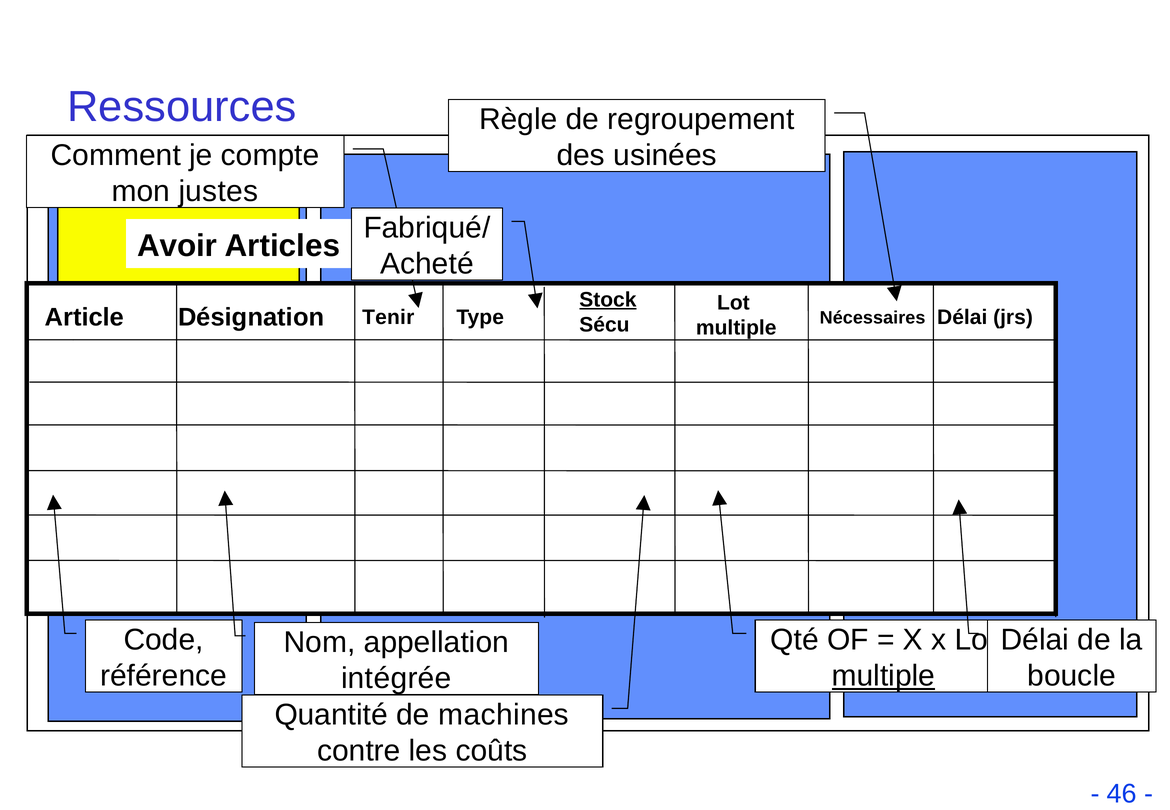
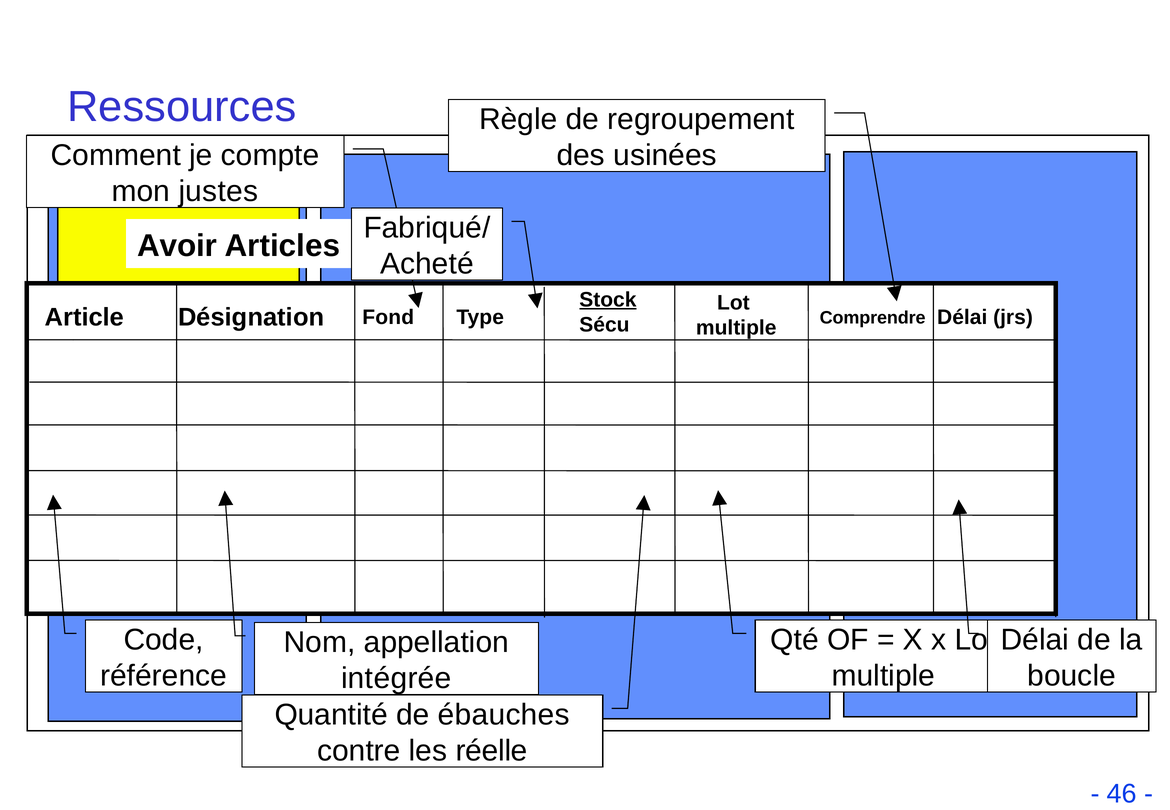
Tenir: Tenir -> Fond (388, 317)
Nécessaires: Nécessaires -> Comprendre (873, 318)
multiple underline: present -> none (883, 676)
machines: machines -> ébauches (504, 715)
coûts: coûts -> réelle (492, 751)
